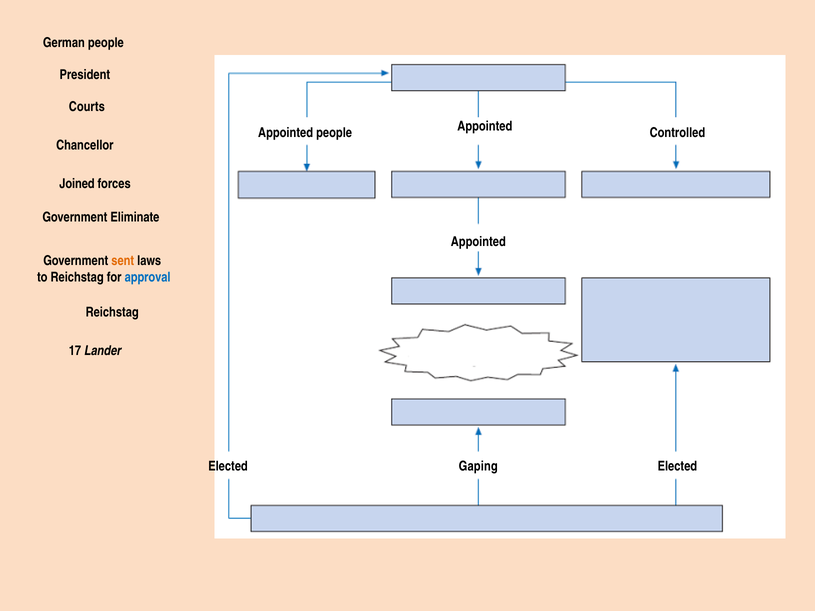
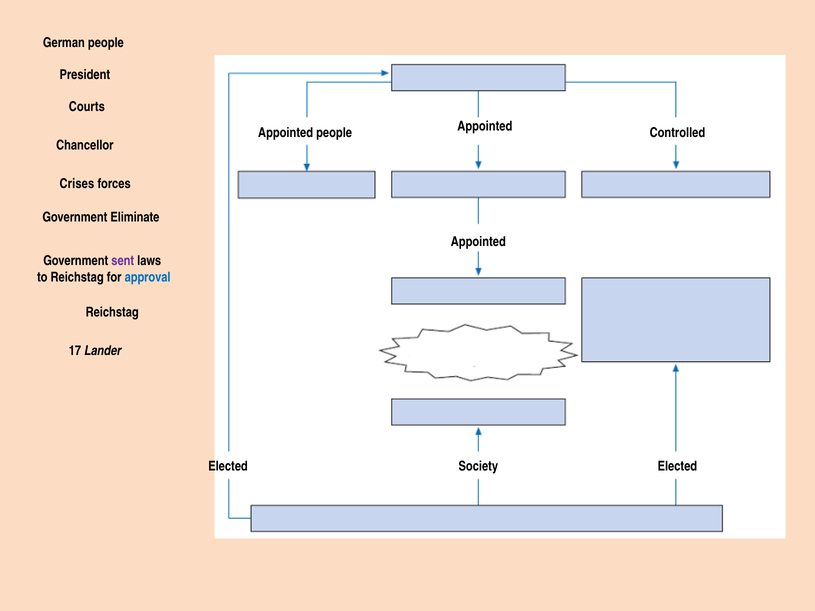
Joined: Joined -> Crises (77, 184)
sent colour: orange -> purple (123, 261)
Gaping: Gaping -> Society (478, 466)
